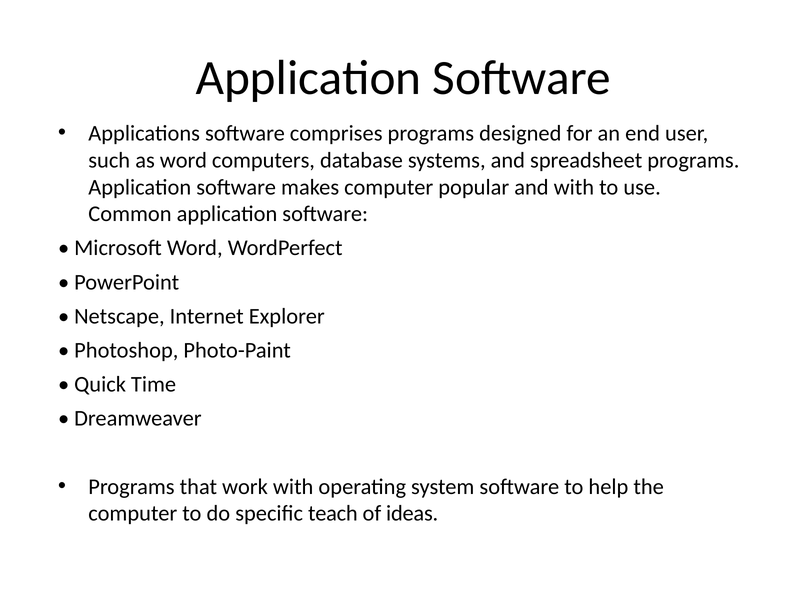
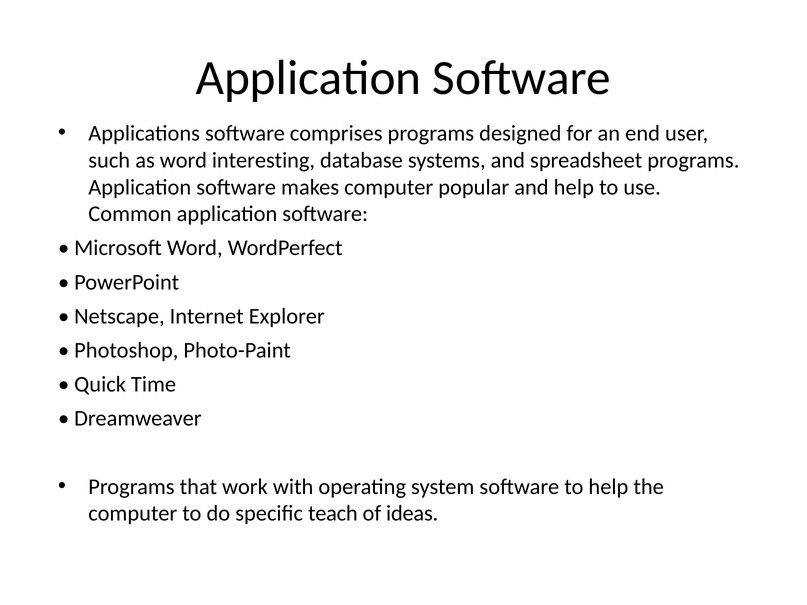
computers: computers -> interesting (263, 160)
and with: with -> help (574, 187)
